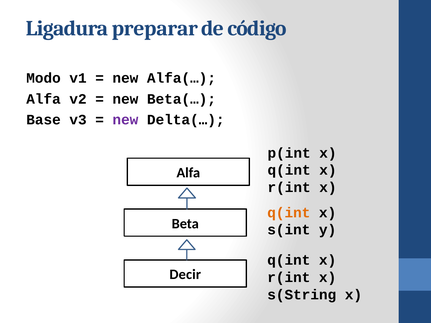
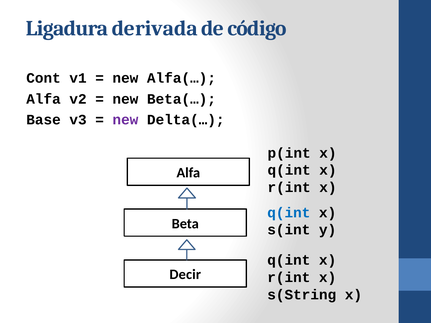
preparar: preparar -> derivada (155, 28)
Modo: Modo -> Cont (44, 78)
q(int colour: orange -> blue (289, 213)
